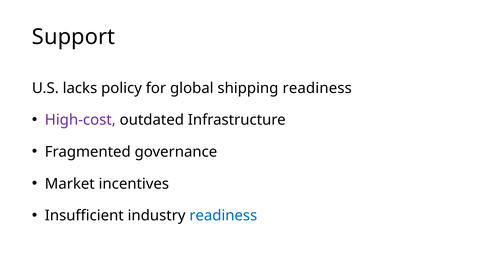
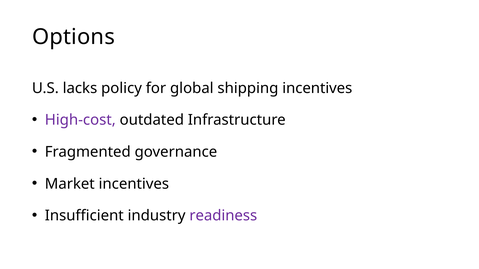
Support: Support -> Options (74, 37)
shipping readiness: readiness -> incentives (317, 88)
readiness colour: blue -> purple (223, 216)
